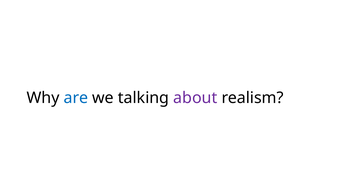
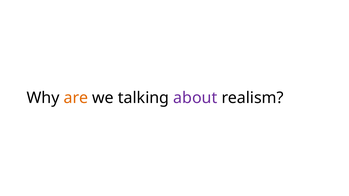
are colour: blue -> orange (76, 98)
